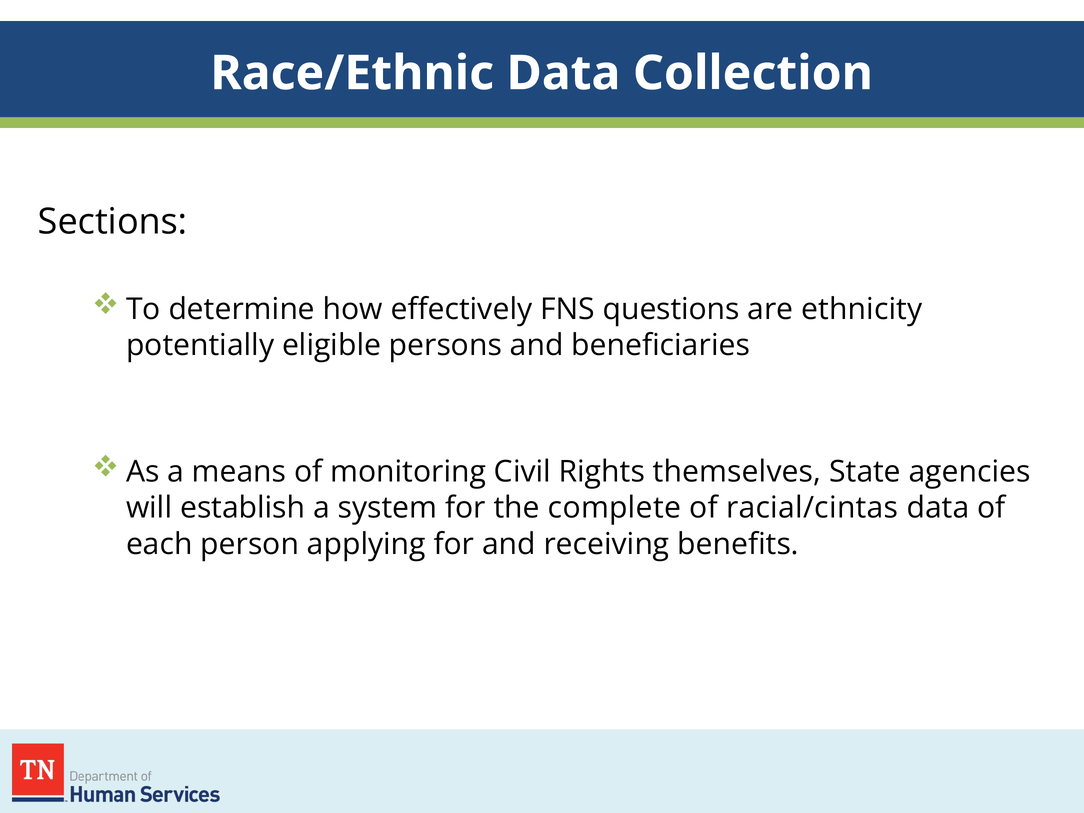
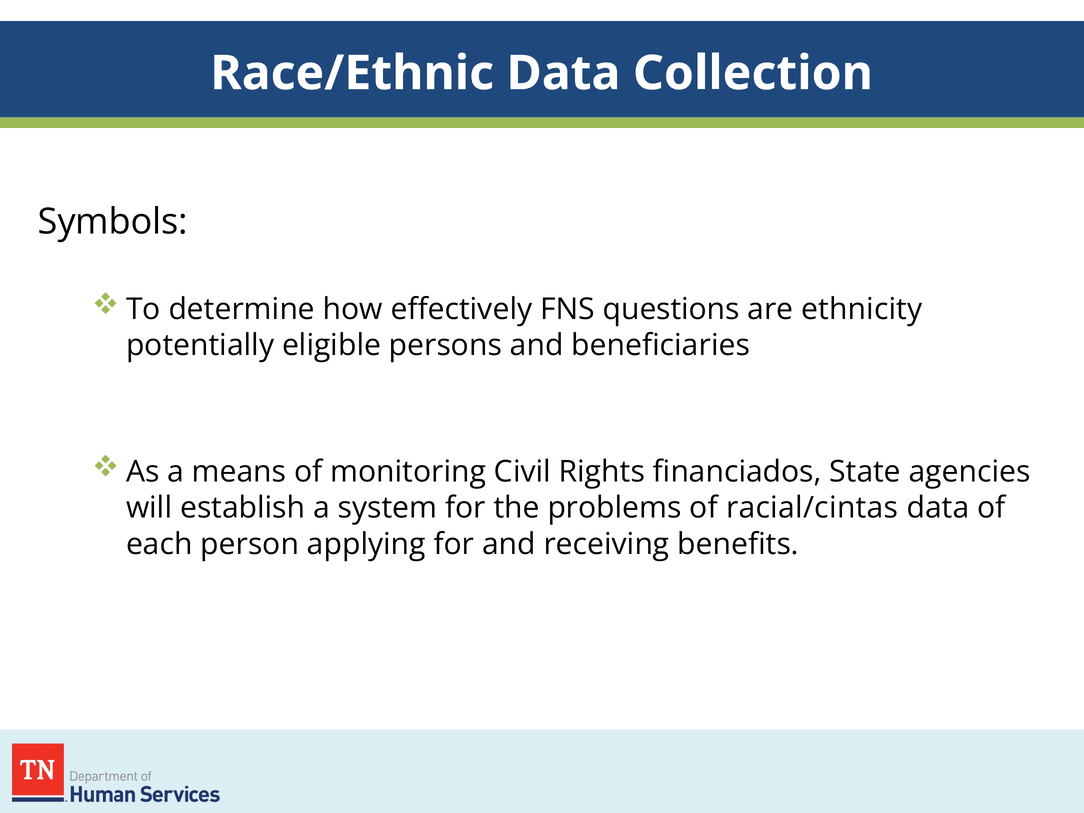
Sections: Sections -> Symbols (113, 222)
themselves: themselves -> financiados (737, 472)
complete: complete -> problems (615, 508)
